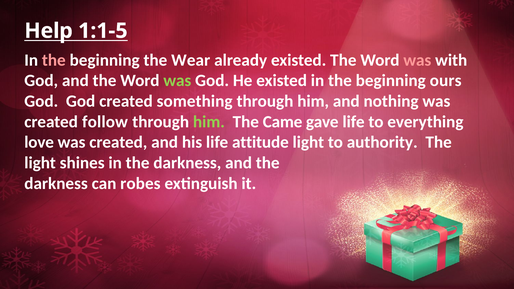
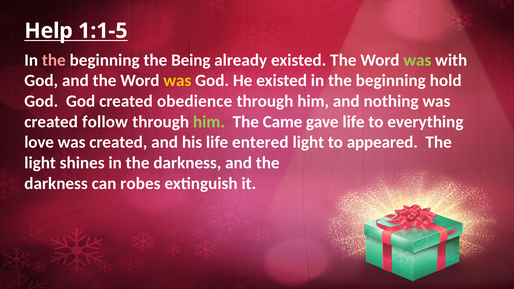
Wear: Wear -> Being (191, 60)
was colour: pink -> light green (417, 60)
was colour: light green -> yellow (177, 81)
ours: ours -> hold (446, 81)
something: something -> obedience (195, 101)
attitude: attitude -> entered (260, 142)
authority: authority -> appeared (382, 142)
